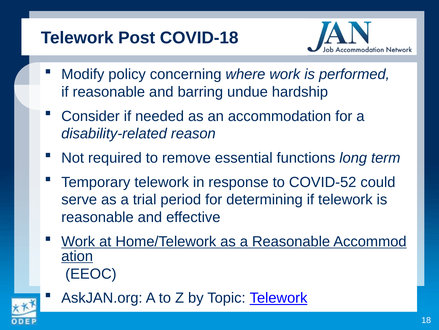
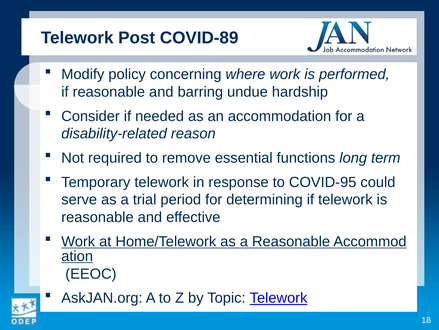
COVID-18: COVID-18 -> COVID-89 (199, 38)
COVID-52: COVID-52 -> COVID-95 (323, 182)
